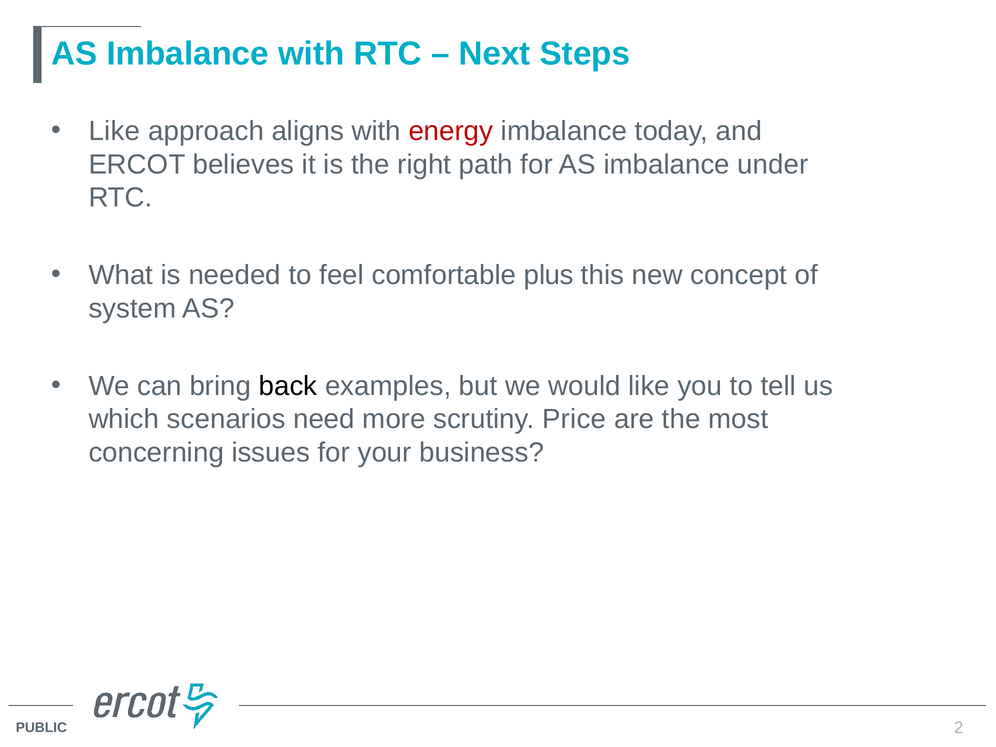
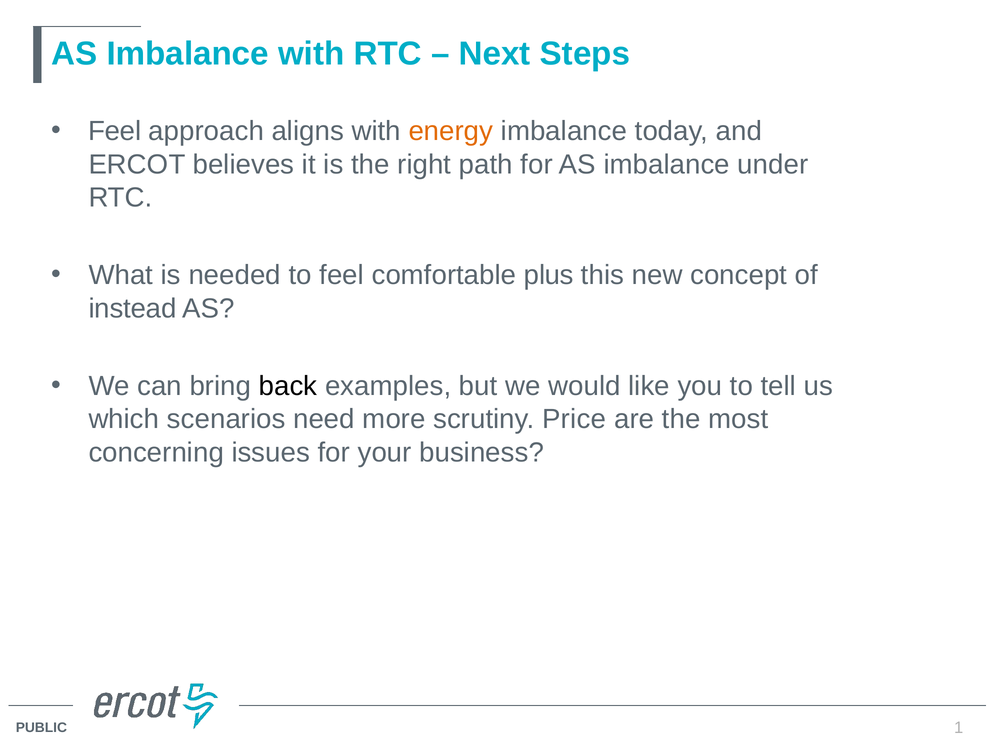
Like: Like -> Feel (115, 131)
energy colour: red -> orange (451, 131)
system: system -> instead (132, 308)
2: 2 -> 1 (959, 728)
